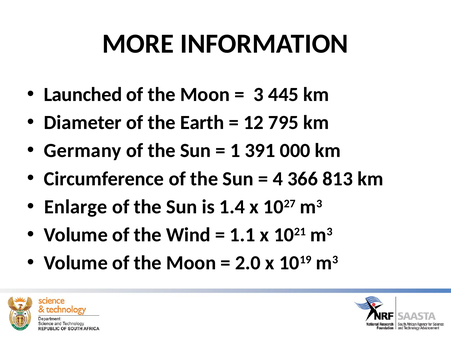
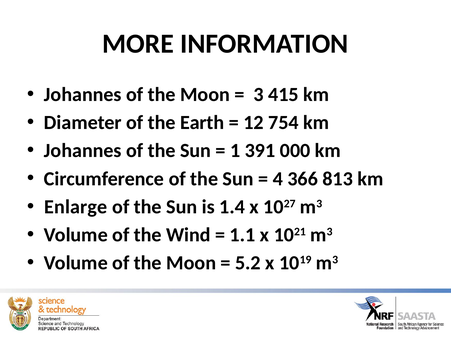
Launched: Launched -> Johannes (83, 95)
445: 445 -> 415 (283, 95)
795: 795 -> 754 (284, 123)
Germany: Germany -> Johannes (83, 151)
2.0: 2.0 -> 5.2 (248, 263)
